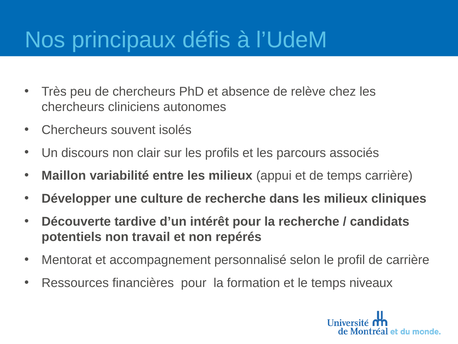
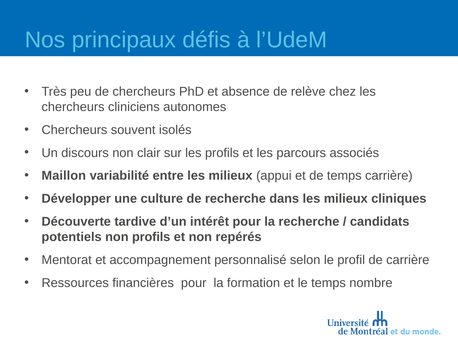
non travail: travail -> profils (151, 237)
niveaux: niveaux -> nombre (371, 282)
